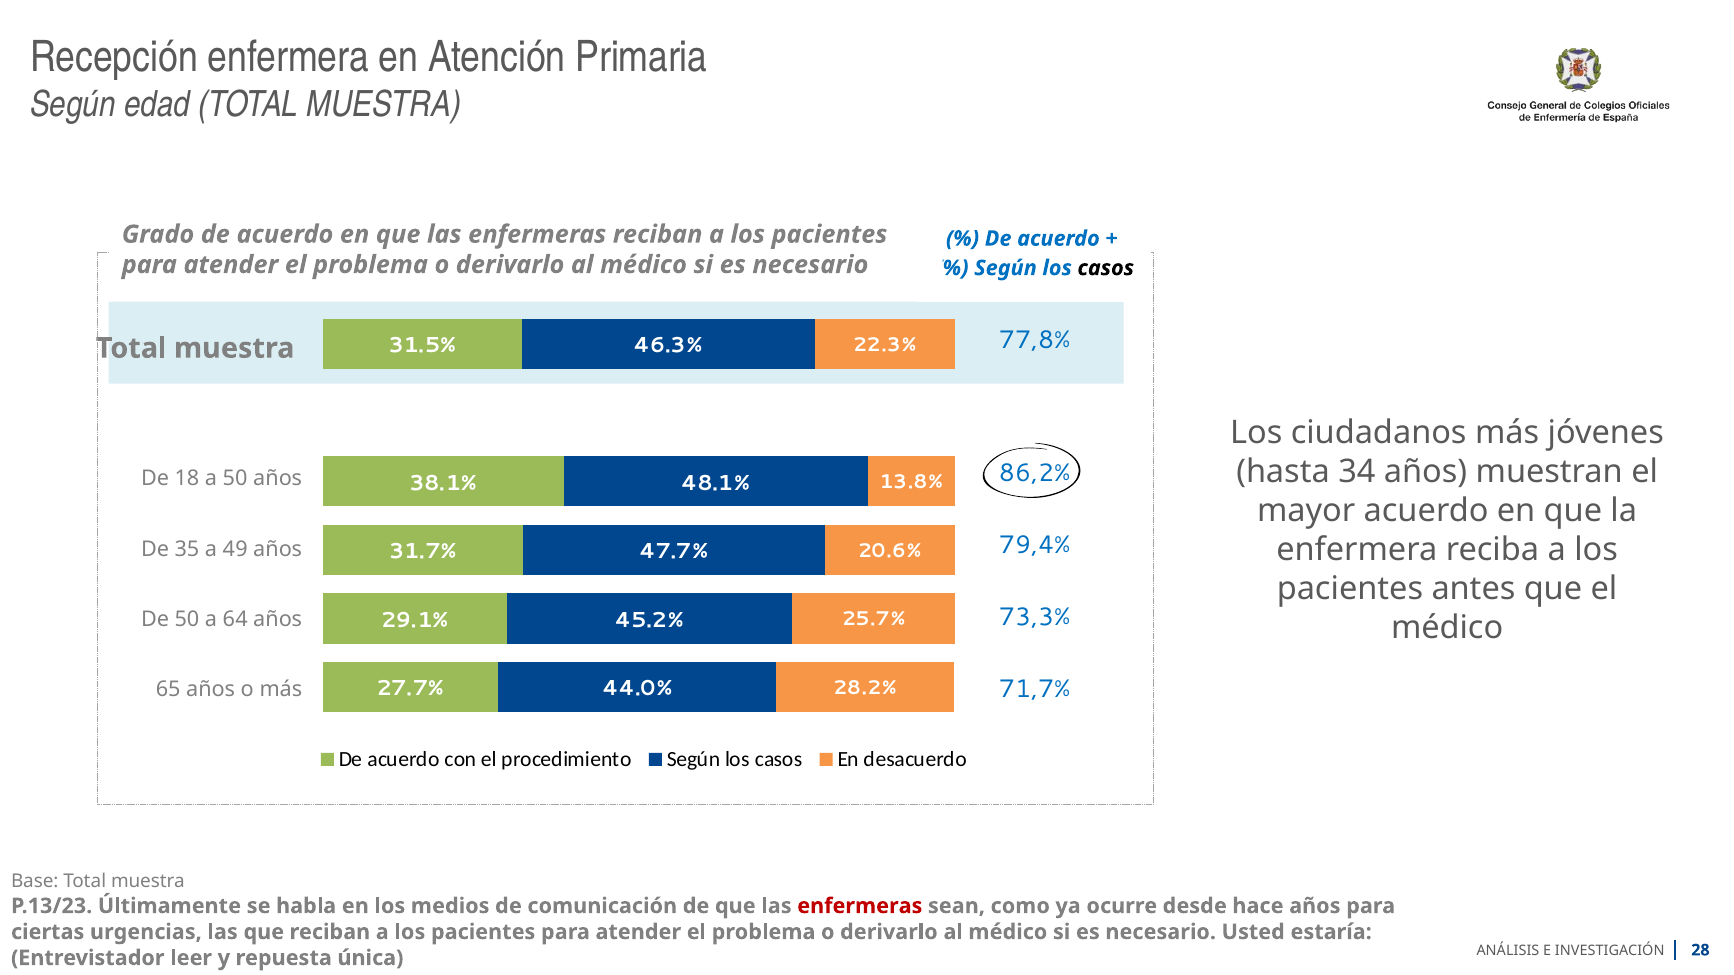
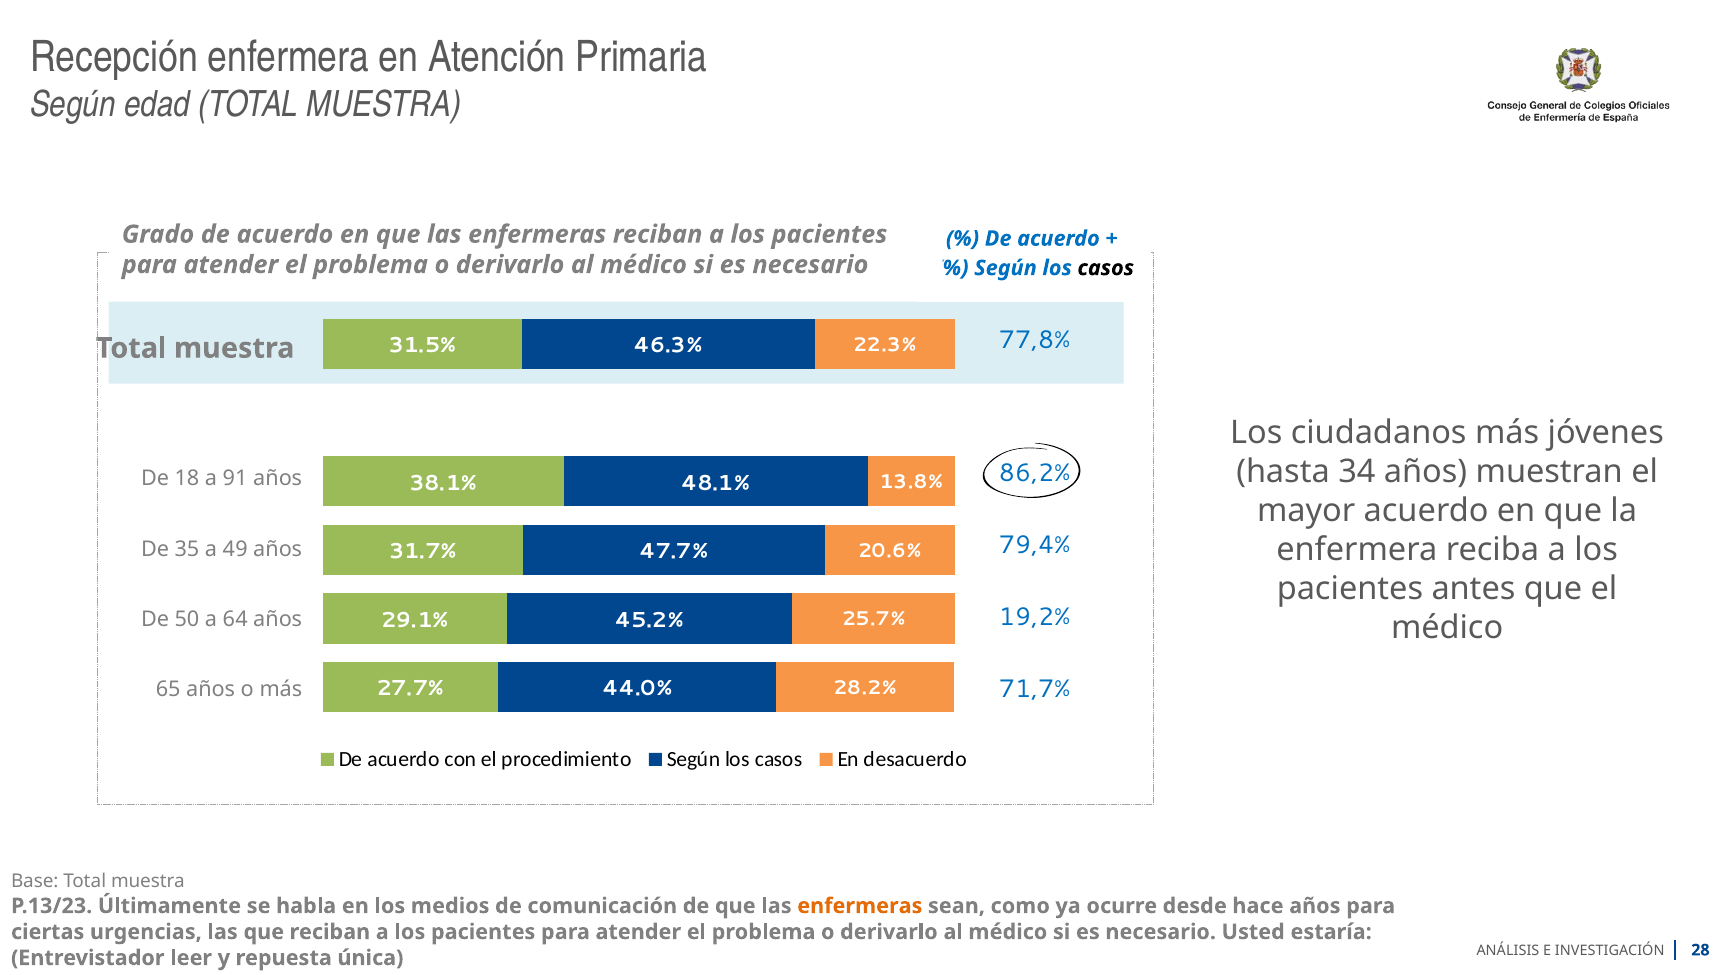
a 50: 50 -> 91 (235, 479)
73,3%: 73,3% -> 19,2% (1035, 617)
enfermeras colour: red -> orange (860, 907)
